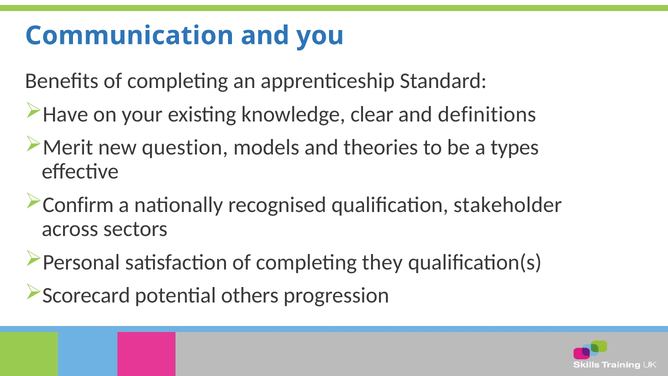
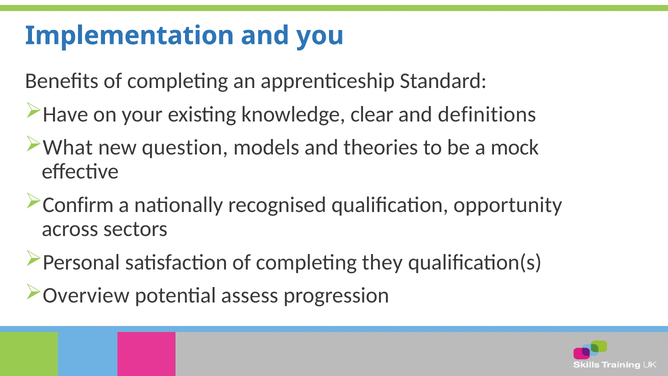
Communication: Communication -> Implementation (130, 36)
Merit: Merit -> What (68, 147)
types: types -> mock (515, 147)
stakeholder: stakeholder -> opportunity (508, 205)
Scorecard: Scorecard -> Overview (86, 295)
others: others -> assess (250, 295)
